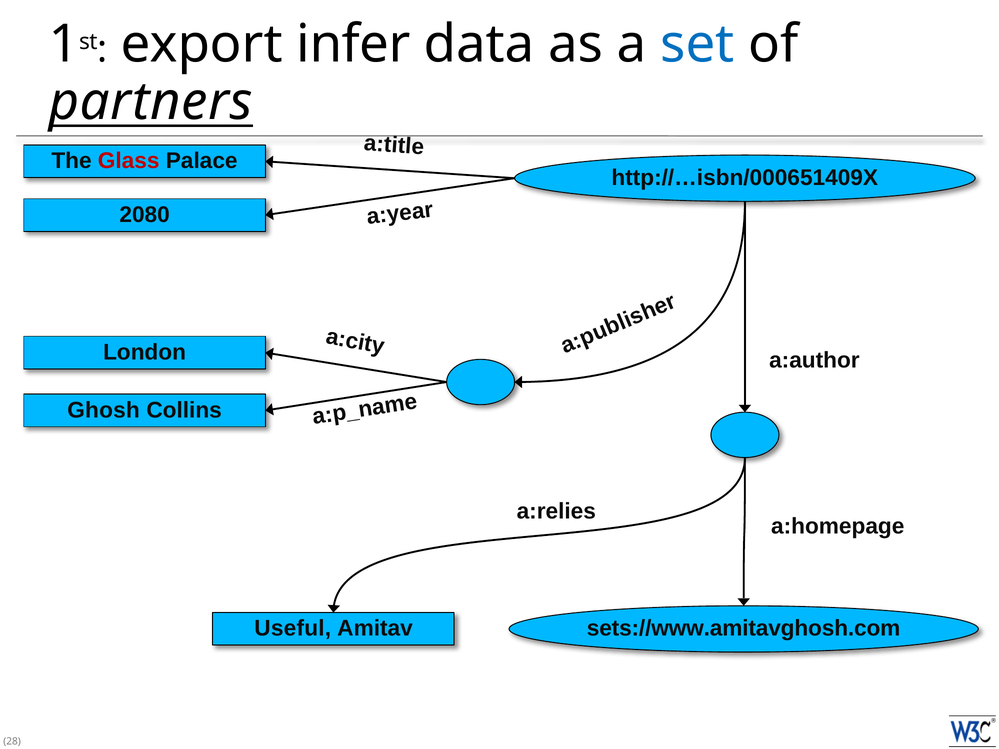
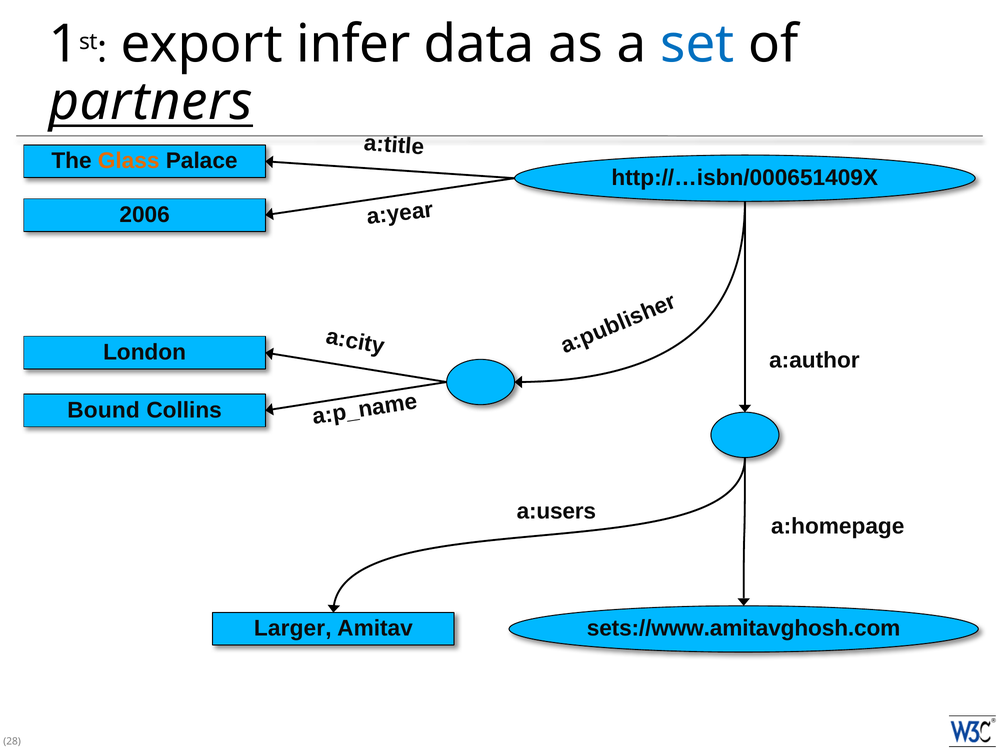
Glass colour: red -> orange (129, 161)
2080: 2080 -> 2006 (145, 215)
Ghosh: Ghosh -> Bound (104, 410)
a:relies: a:relies -> a:users (556, 511)
Useful: Useful -> Larger (293, 629)
